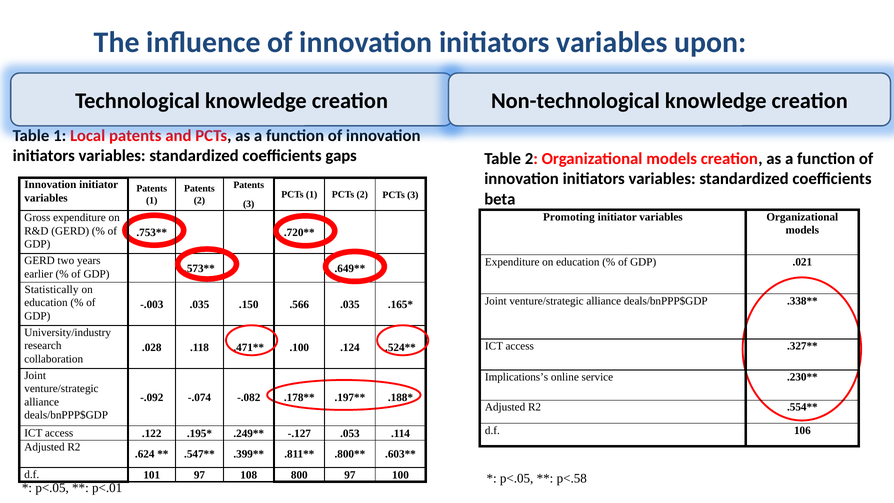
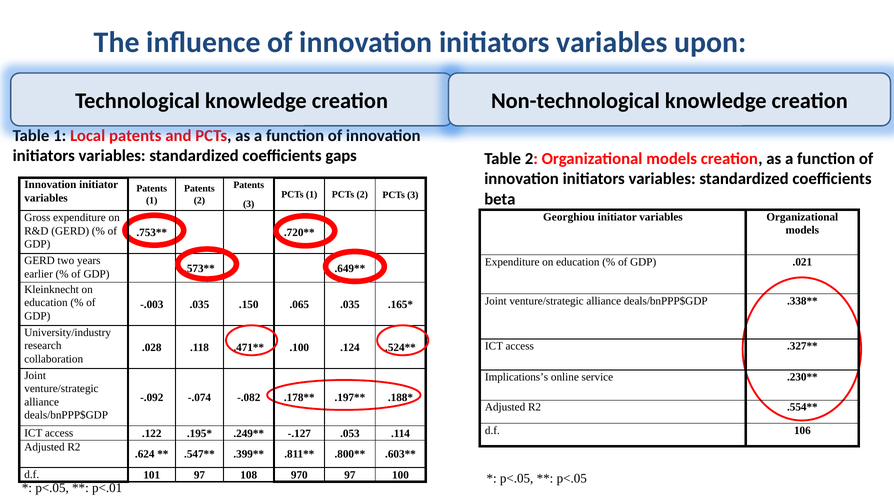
Promoting: Promoting -> Georghiou (569, 217)
Statistically: Statistically -> Kleinknecht (52, 289)
.566: .566 -> .065 (299, 304)
800: 800 -> 970 (299, 475)
p<.58: p<.58 -> p<.05 (572, 478)
